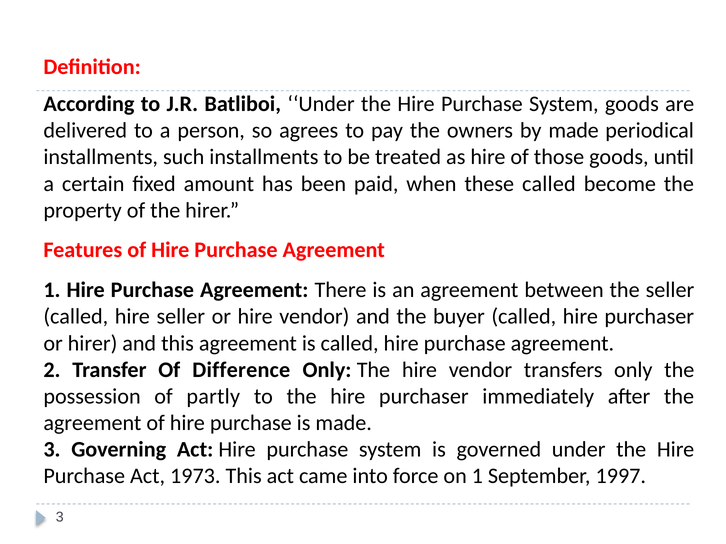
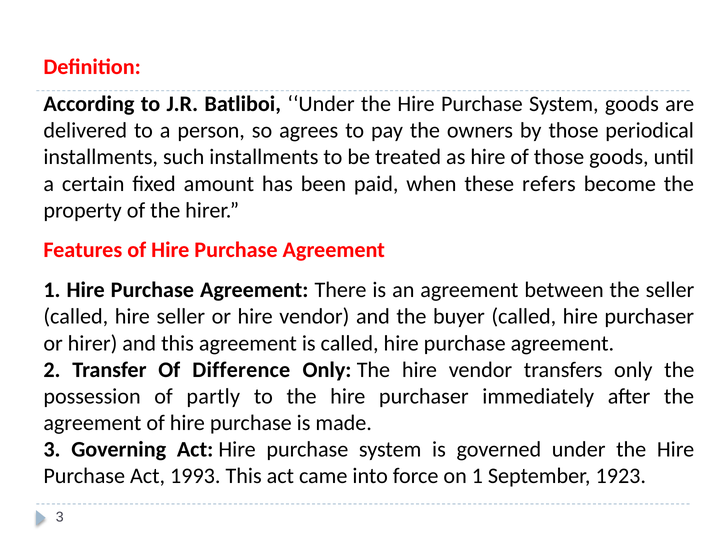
by made: made -> those (574, 131)
these called: called -> refers (549, 184)
1973: 1973 -> 1993 (195, 477)
1997: 1997 -> 1923 (621, 477)
